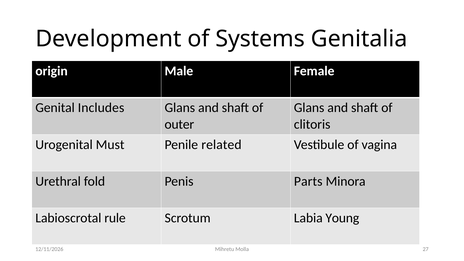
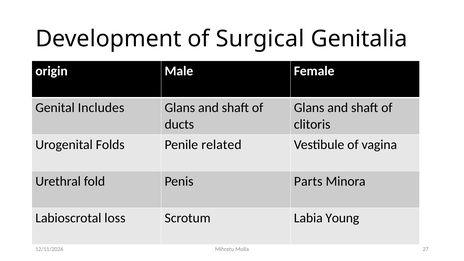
Systems: Systems -> Surgical (260, 39)
outer: outer -> ducts (179, 124)
Must: Must -> Folds (110, 145)
rule: rule -> loss (115, 218)
